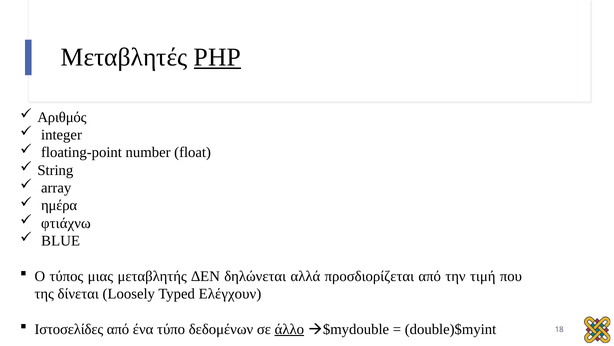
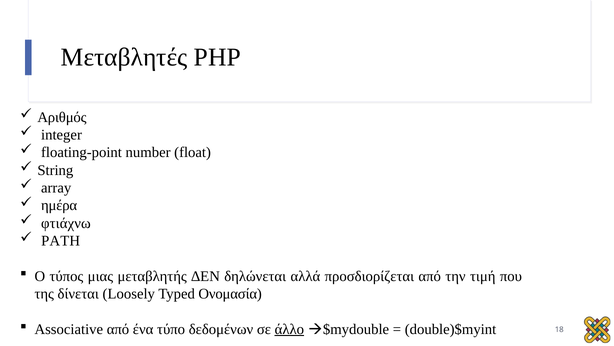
PHP underline: present -> none (217, 57)
BLUE: BLUE -> PATH (61, 241)
Ελέγχουν: Ελέγχουν -> Ονομασία (230, 293)
Ιστοσελίδες: Ιστοσελίδες -> Associative (69, 329)
